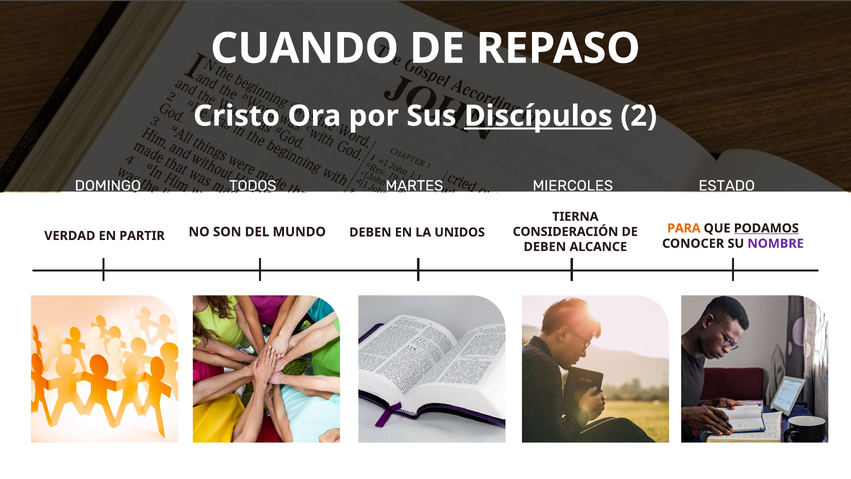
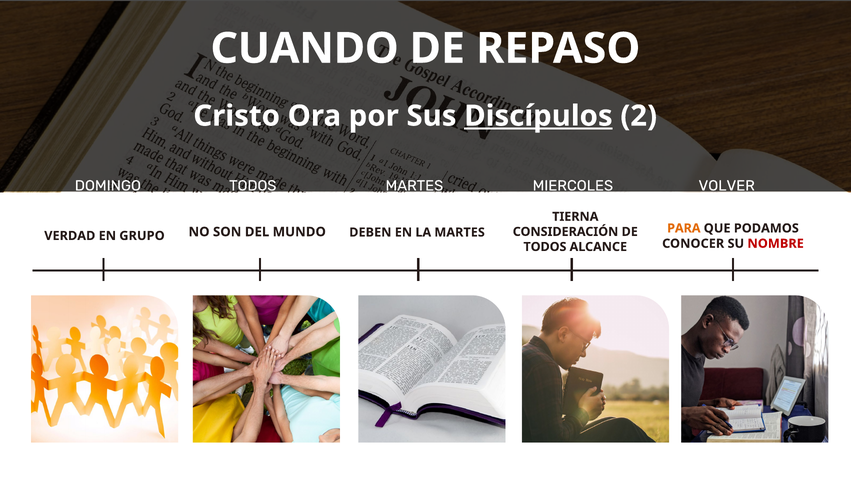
ESTADO: ESTADO -> VOLVER (727, 186)
PODAMOS underline: present -> none (766, 228)
LA UNIDOS: UNIDOS -> MARTES (460, 232)
PARTIR: PARTIR -> GRUPO (142, 236)
NOMBRE colour: purple -> red (776, 243)
DEBEN: DEBEN -> TODOS (545, 247)
